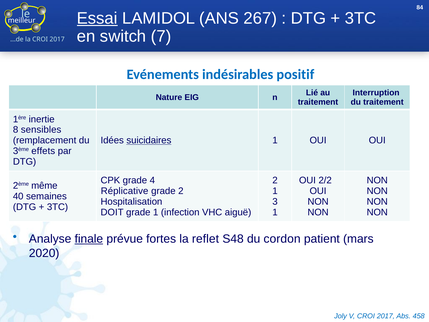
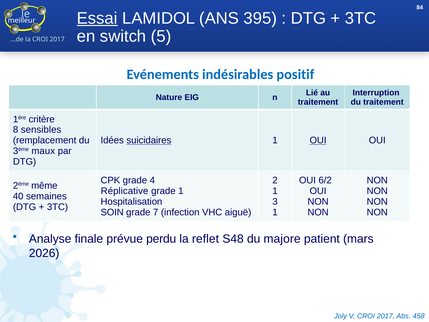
267: 267 -> 395 (260, 18)
7: 7 -> 5 (161, 36)
inertie: inertie -> critère (42, 119)
OUI underline: none -> present (318, 140)
effets: effets -> maux (43, 151)
2/2: 2/2 -> 6/2 (325, 180)
grade 2: 2 -> 1 (181, 191)
DOIT: DOIT -> SOIN (112, 212)
grade 1: 1 -> 7 (156, 212)
finale underline: present -> none (89, 239)
fortes: fortes -> perdu (161, 239)
cordon: cordon -> majore (282, 239)
2020: 2020 -> 2026 (44, 253)
